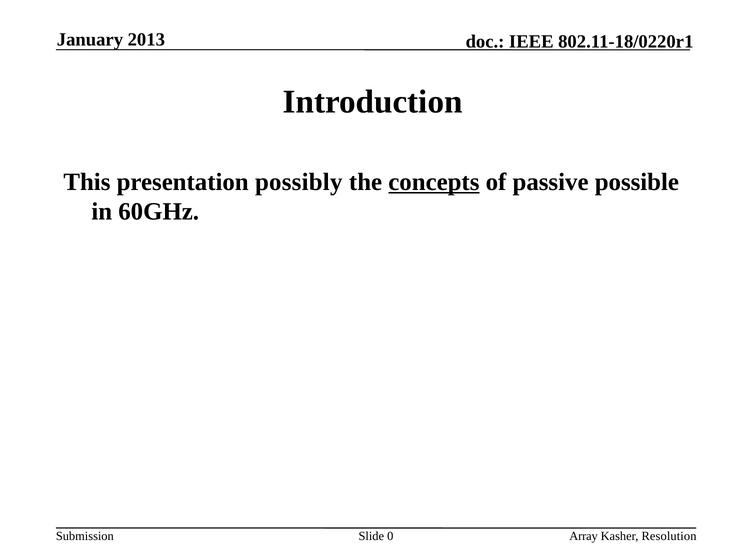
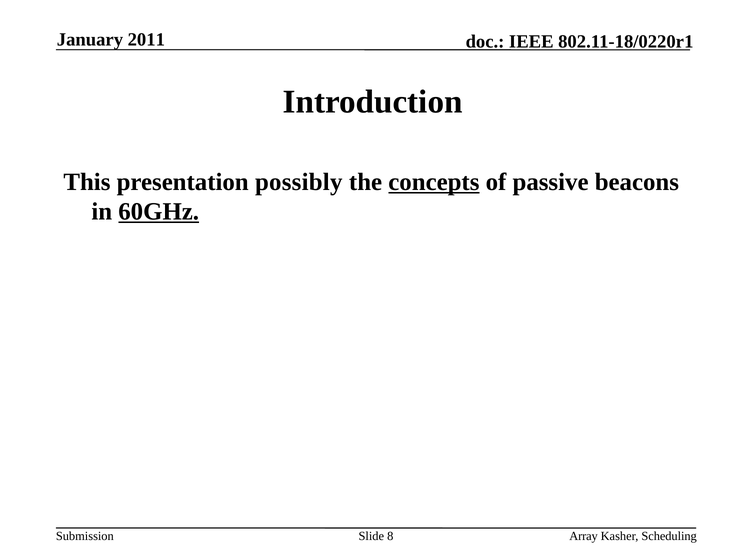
2013: 2013 -> 2011 (146, 40)
possible: possible -> beacons (637, 182)
60GHz underline: none -> present (159, 212)
0: 0 -> 8 (390, 537)
Resolution: Resolution -> Scheduling (669, 537)
